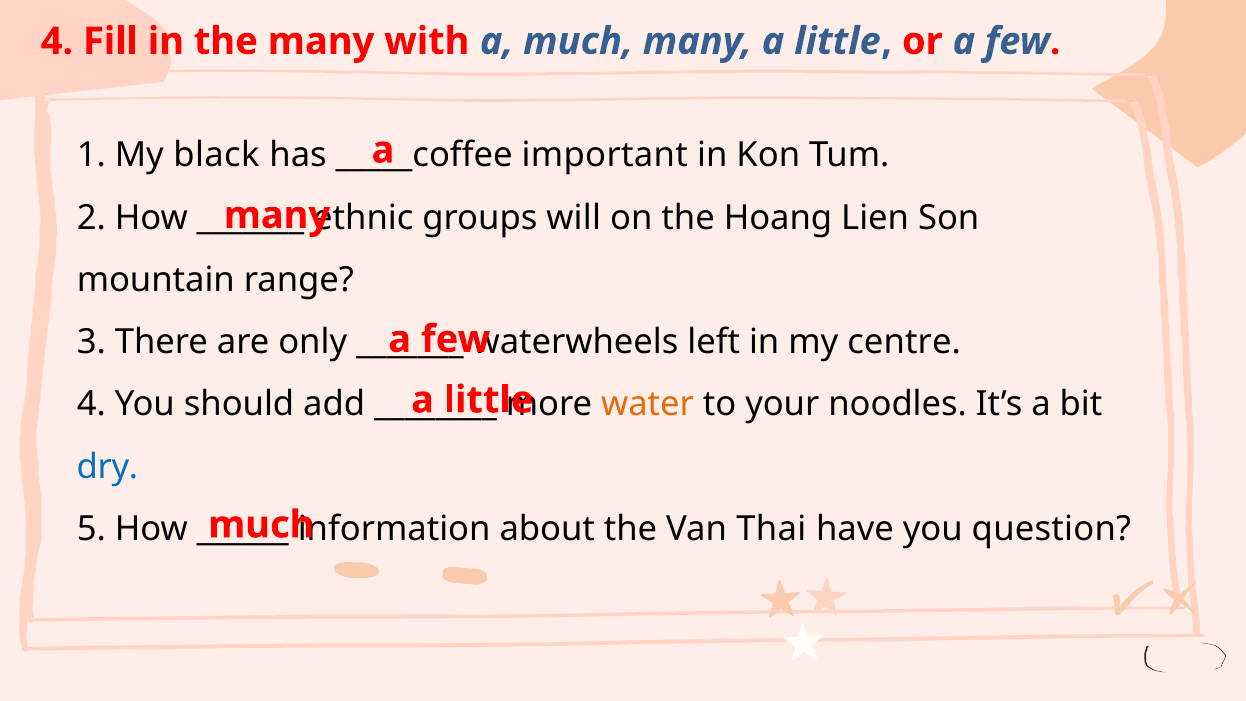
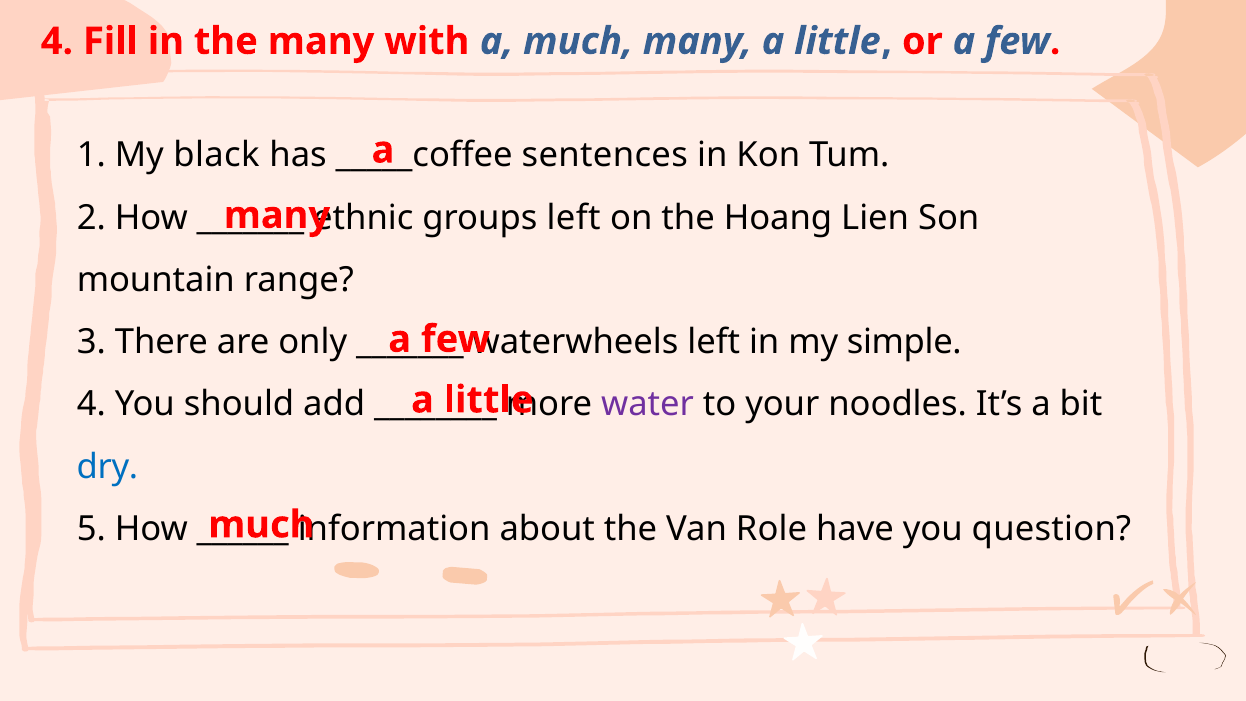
important: important -> sentences (605, 155)
groups will: will -> left (574, 218)
centre: centre -> simple (904, 342)
water colour: orange -> purple (648, 404)
Thai: Thai -> Role (771, 529)
